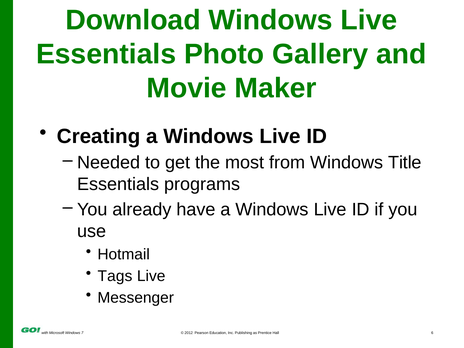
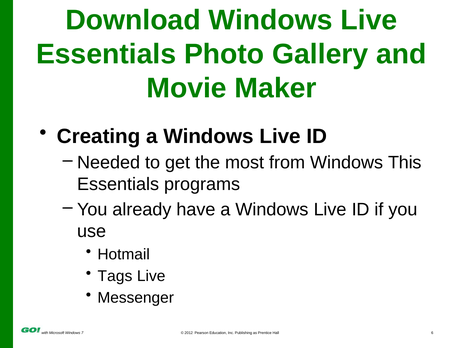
Title: Title -> This (405, 163)
